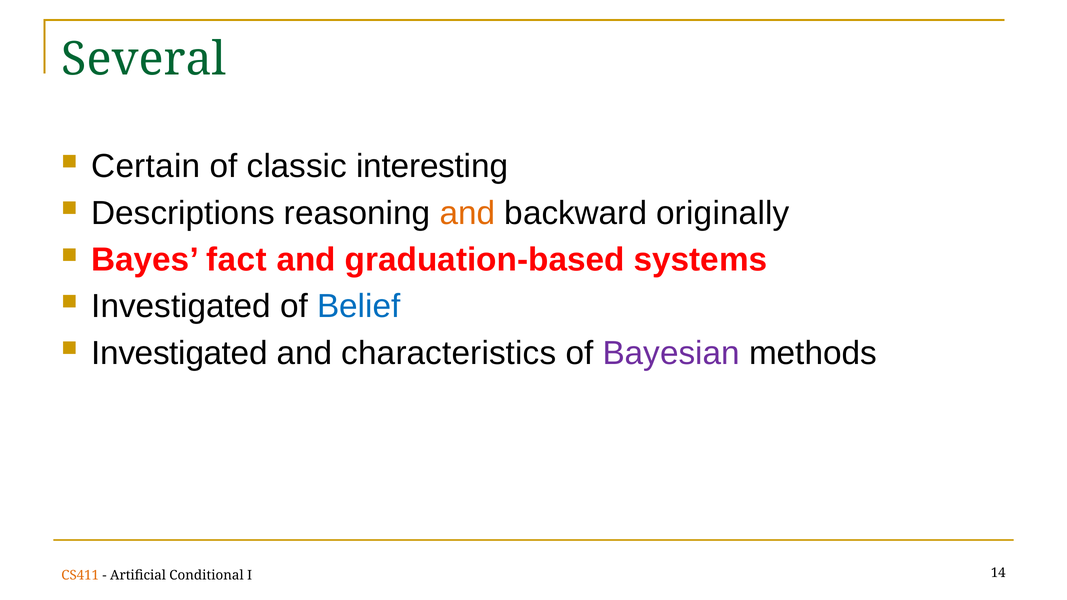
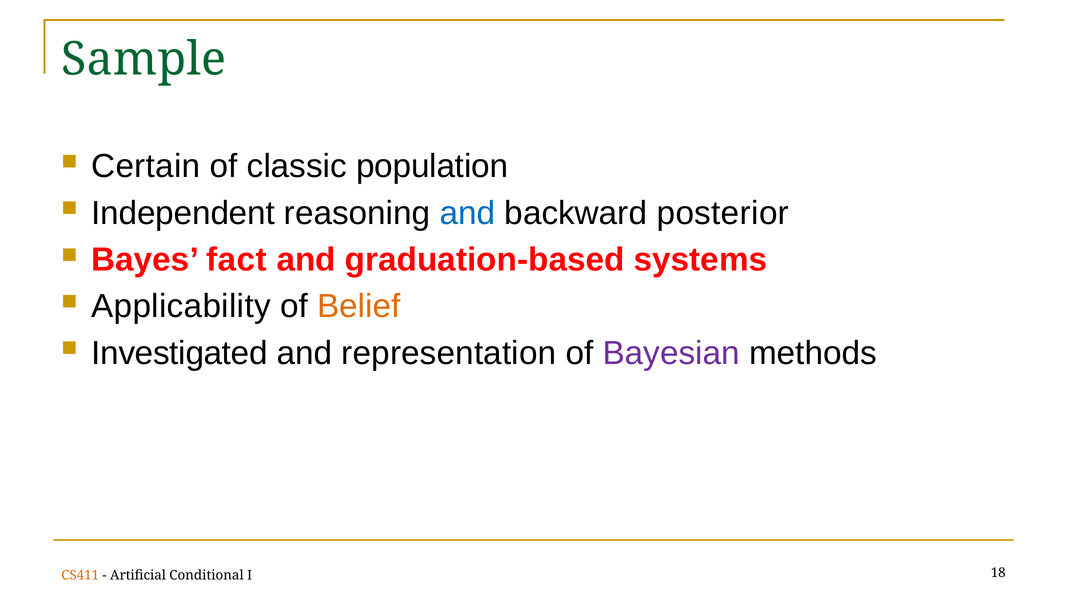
Several: Several -> Sample (144, 60)
interesting: interesting -> population (432, 166)
Descriptions: Descriptions -> Independent (183, 213)
and colour: orange -> blue (467, 213)
originally: originally -> posterior (723, 213)
Investigated: Investigated -> Applicability (181, 306)
Belief colour: blue -> orange (359, 306)
characteristics: characteristics -> representation (449, 353)
14: 14 -> 18 (998, 573)
